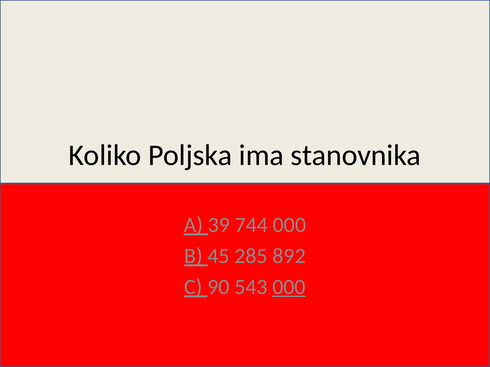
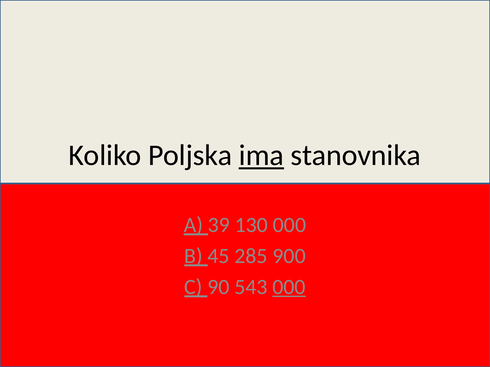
ima underline: none -> present (261, 156)
744: 744 -> 130 (251, 225)
892: 892 -> 900 (289, 256)
